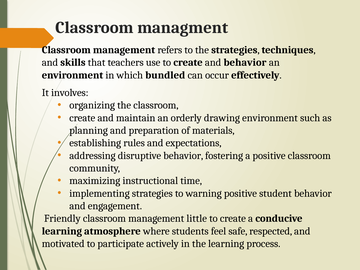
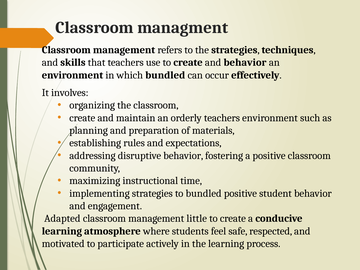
orderly drawing: drawing -> teachers (222, 118)
to warning: warning -> bundled (204, 193)
Friendly: Friendly -> Adapted (62, 218)
